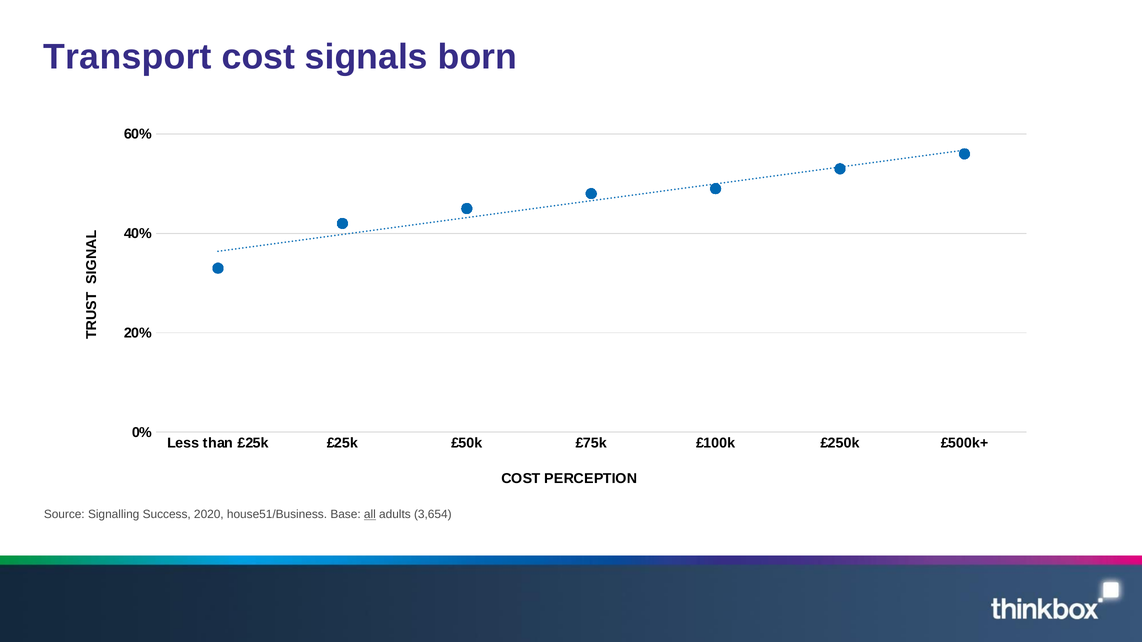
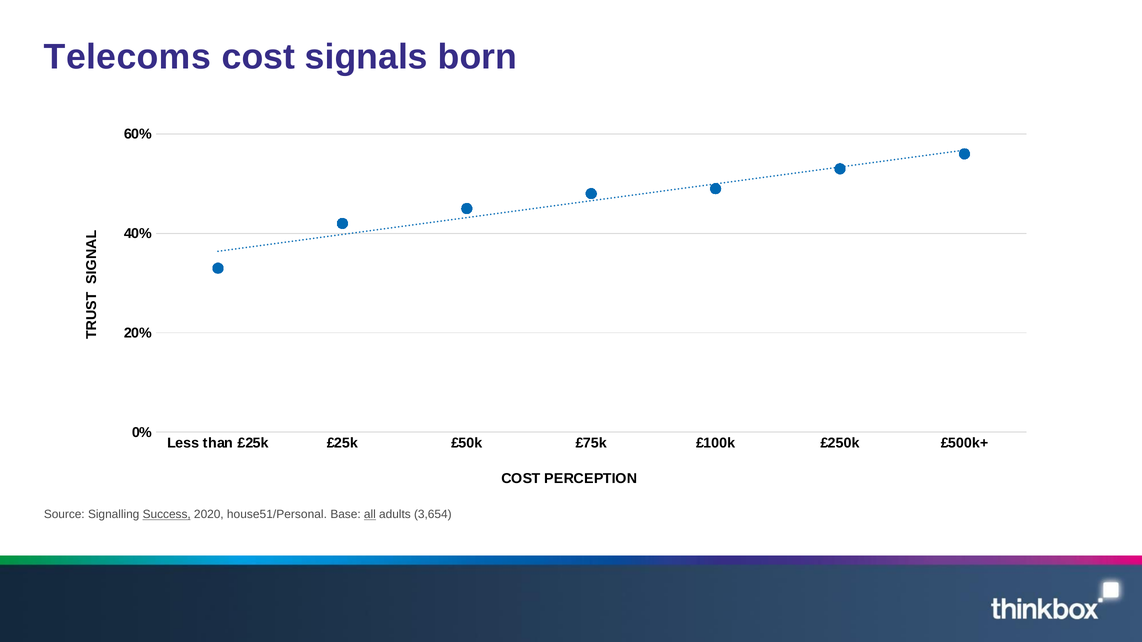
Transport: Transport -> Telecoms (127, 57)
Success underline: none -> present (167, 515)
house51/Business: house51/Business -> house51/Personal (277, 515)
